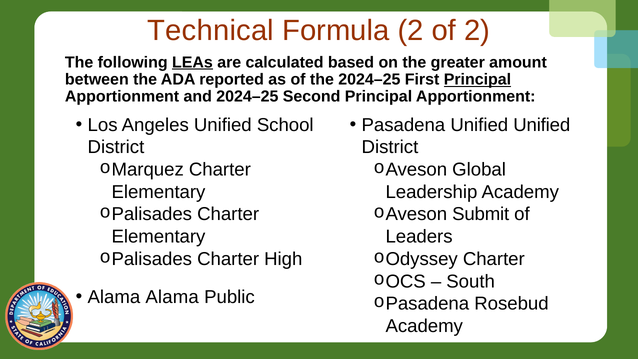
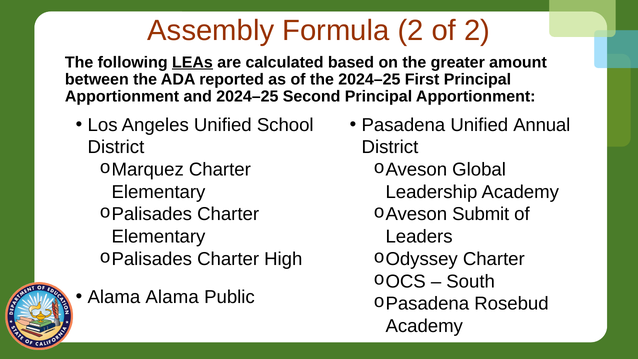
Technical: Technical -> Assembly (211, 30)
Principal underline: present -> none (477, 79)
Unified Unified: Unified -> Annual (542, 125)
